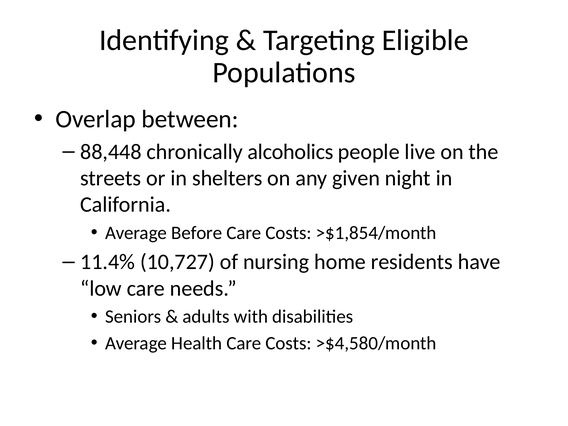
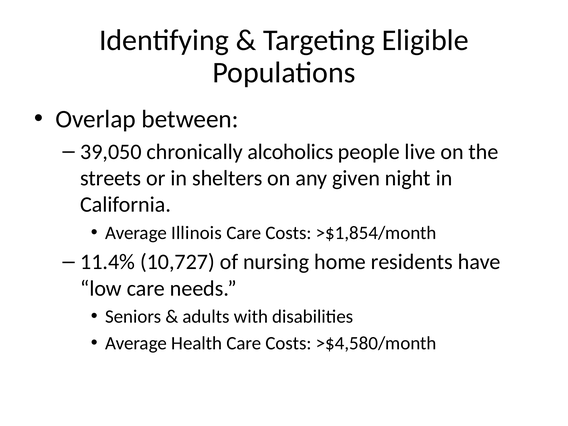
88,448: 88,448 -> 39,050 (111, 152)
Before: Before -> Illinois (197, 233)
